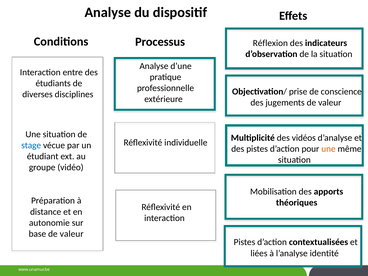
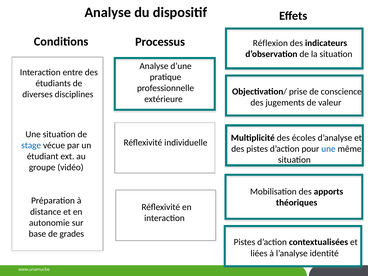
vidéos: vidéos -> écoles (304, 138)
une colour: orange -> blue (328, 149)
base de valeur: valeur -> grades (72, 234)
